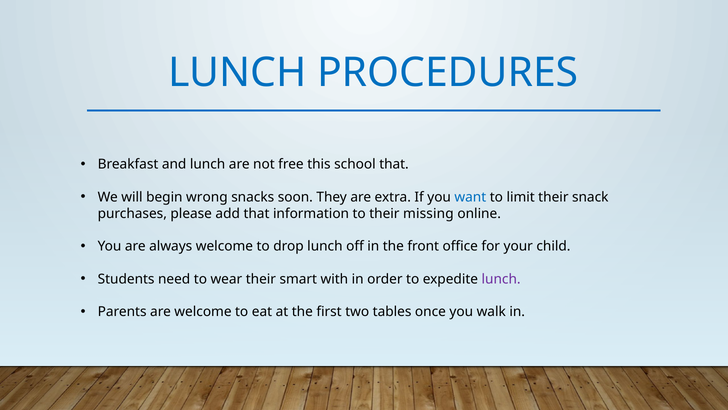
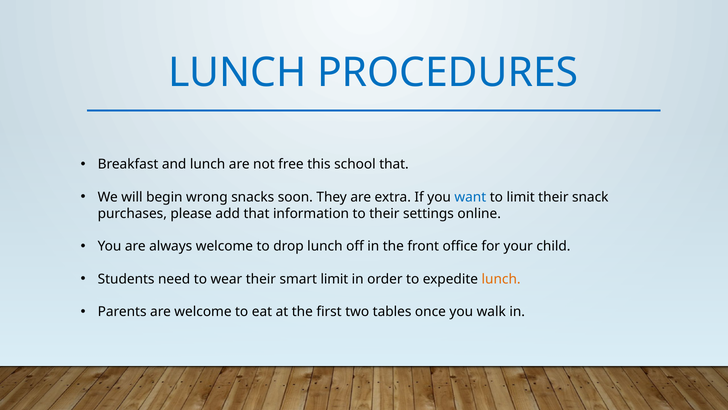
missing: missing -> settings (428, 213)
smart with: with -> limit (334, 279)
lunch colour: purple -> orange (501, 279)
